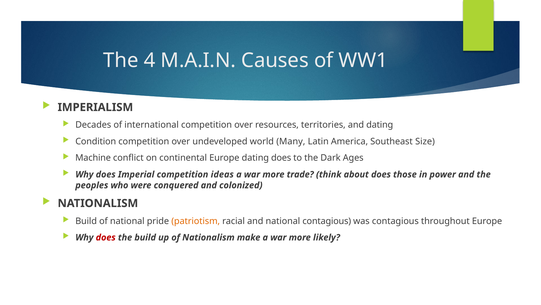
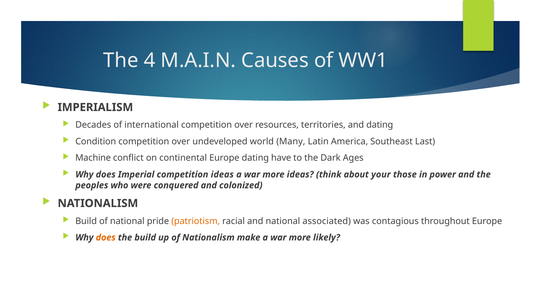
Size: Size -> Last (425, 141)
dating does: does -> have (281, 158)
more trade: trade -> ideas (300, 174)
about does: does -> your (381, 174)
national contagious: contagious -> associated (327, 221)
does colour: red -> orange (106, 237)
